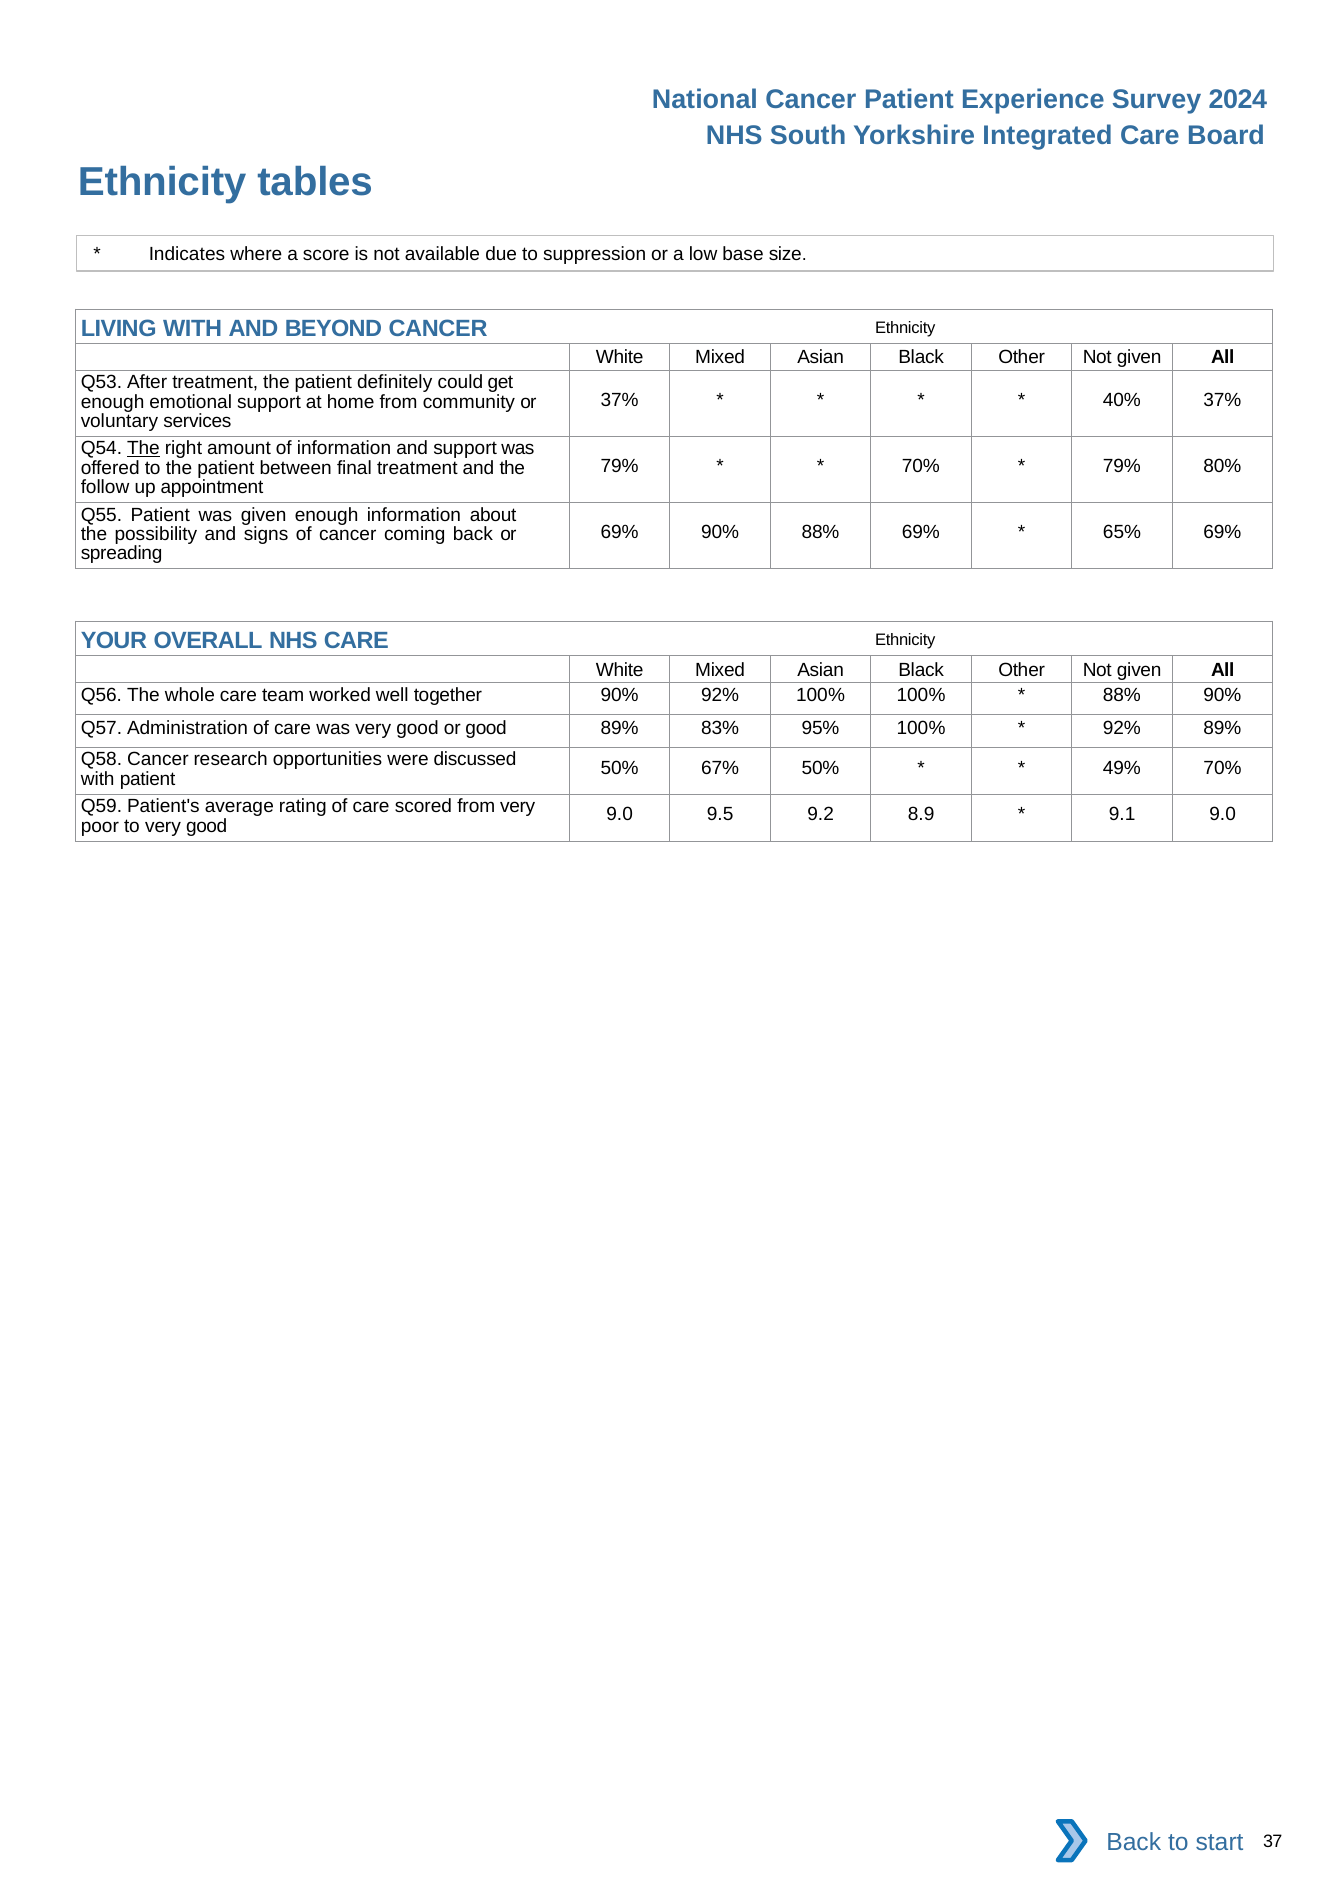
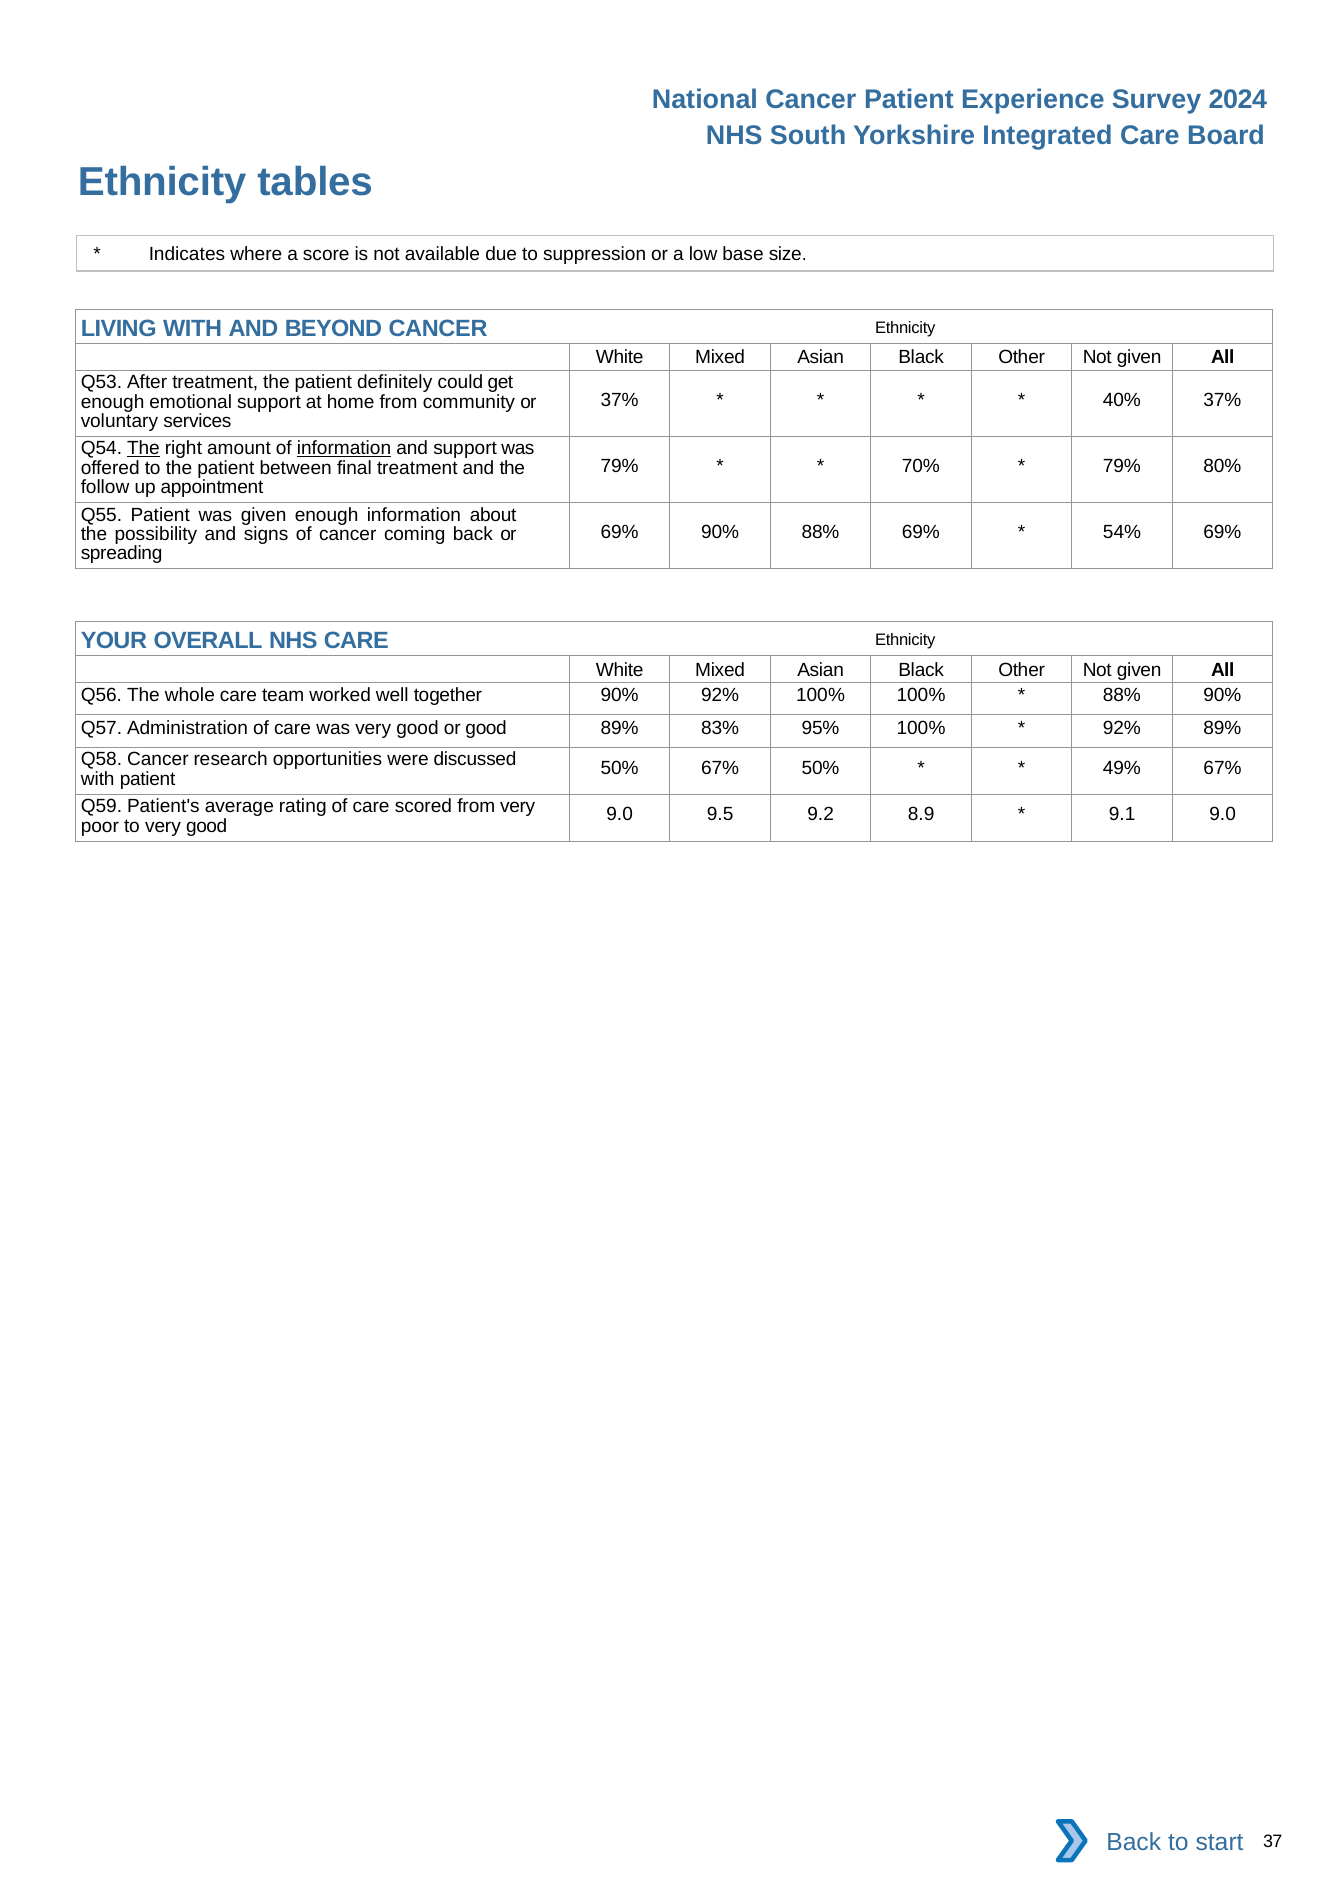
information underline: none -> present (344, 449)
65%: 65% -> 54% (1122, 533)
49% 70%: 70% -> 67% (1222, 768)
